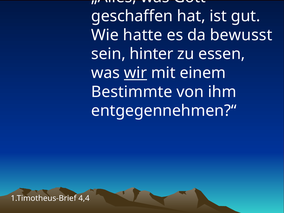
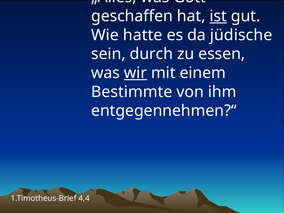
ist underline: none -> present (218, 16)
bewusst: bewusst -> jüdische (241, 35)
hinter: hinter -> durch (151, 54)
